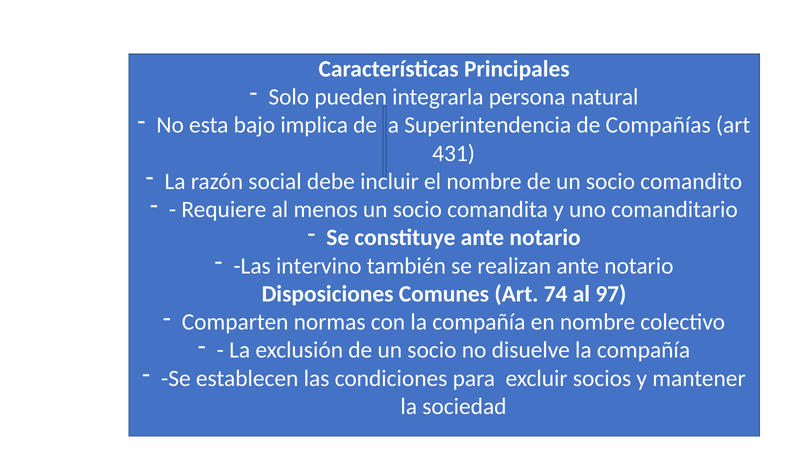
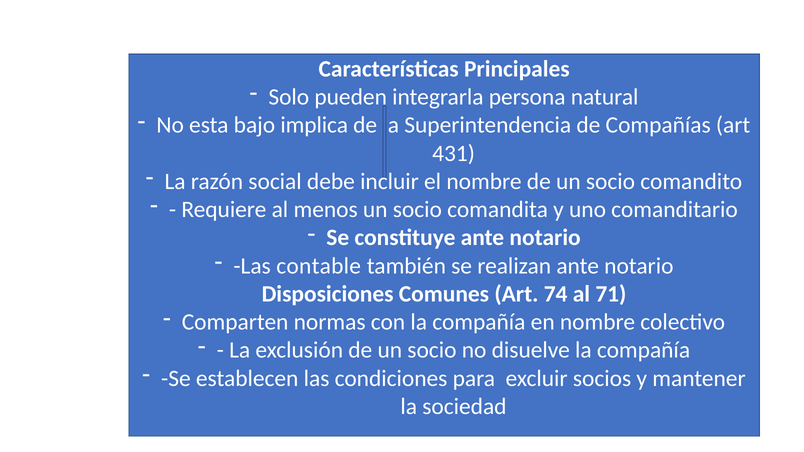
intervino: intervino -> contable (319, 266)
97: 97 -> 71 (611, 294)
